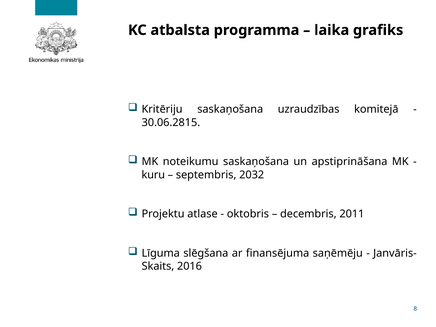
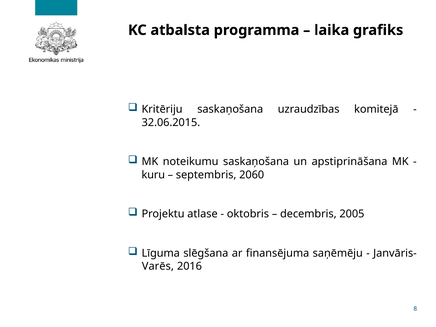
30.06.2815: 30.06.2815 -> 32.06.2015 (171, 122)
2032: 2032 -> 2060 (252, 175)
2011: 2011 -> 2005 (352, 214)
Skaits: Skaits -> Varēs (158, 266)
